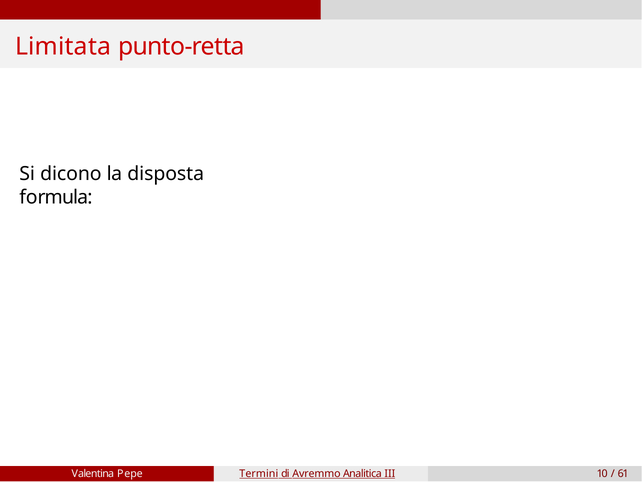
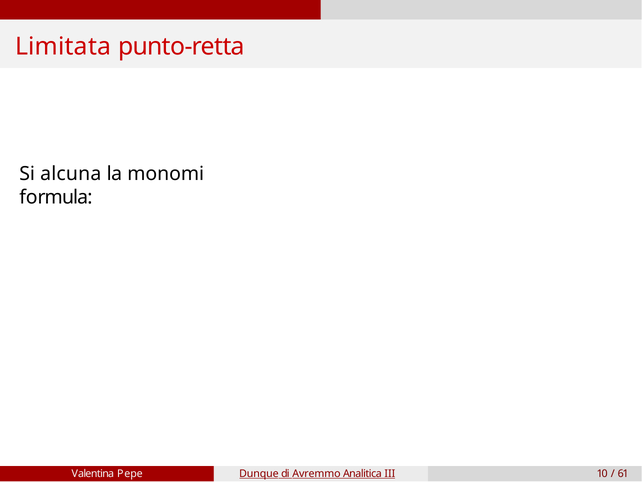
dicono: dicono -> alcuna (71, 174)
disposta: disposta -> monomi (166, 174)
Termini: Termini -> Dunque (259, 474)
